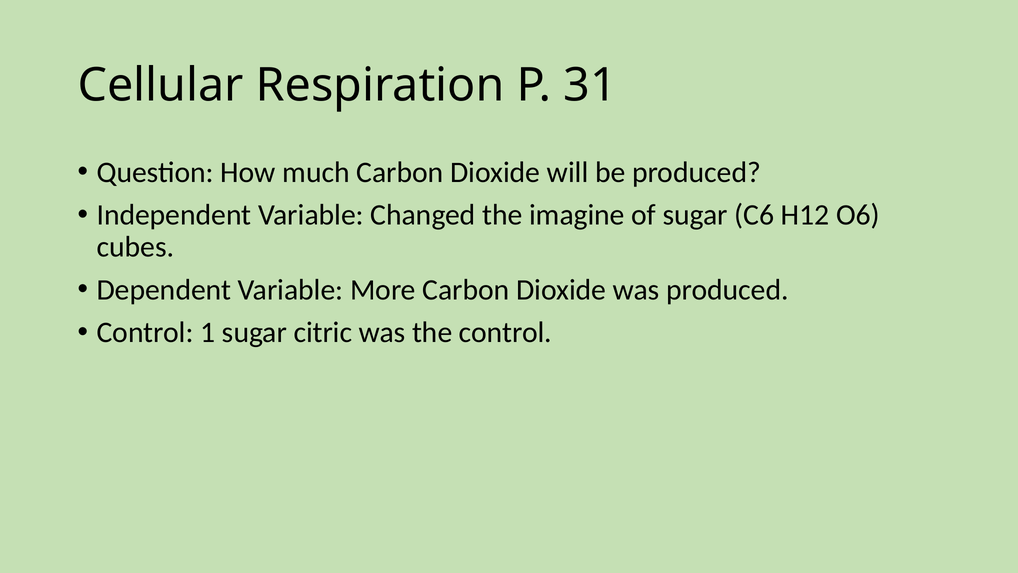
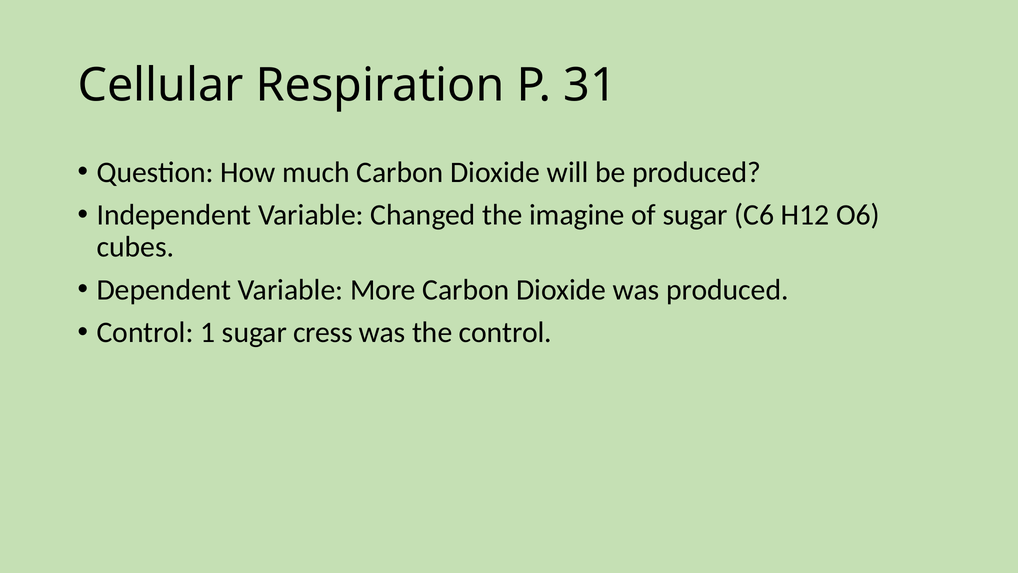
citric: citric -> cress (323, 332)
